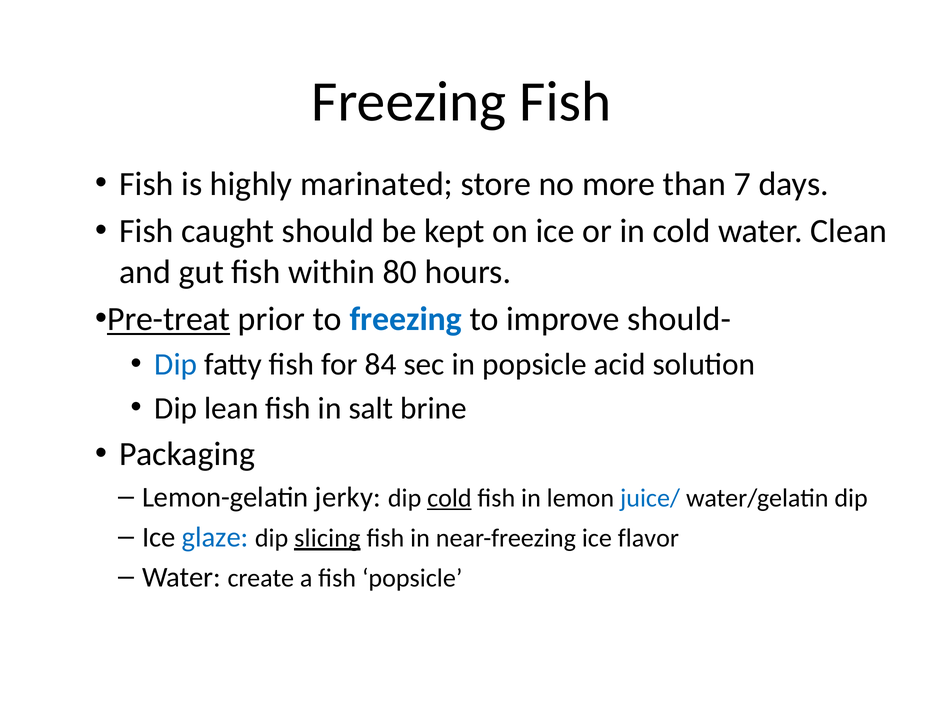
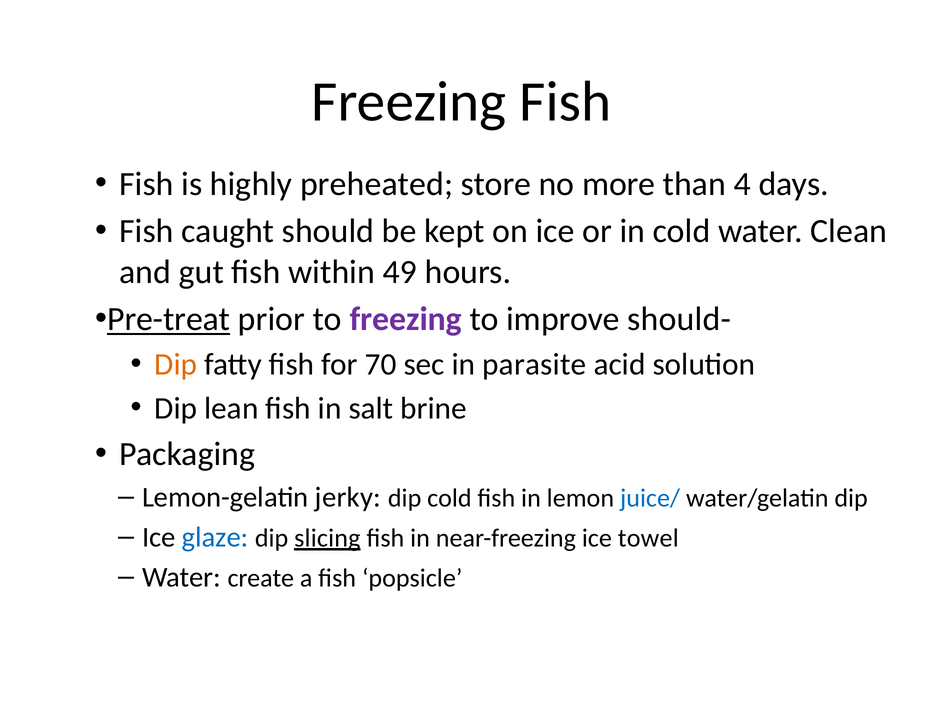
marinated: marinated -> preheated (377, 184)
7: 7 -> 4 (742, 184)
80: 80 -> 49 (400, 272)
freezing colour: blue -> purple (406, 319)
Dip colour: blue -> orange (176, 365)
84: 84 -> 70 (381, 365)
in popsicle: popsicle -> parasite (534, 365)
cold underline: present -> none (449, 498)
flavor: flavor -> towel (648, 538)
